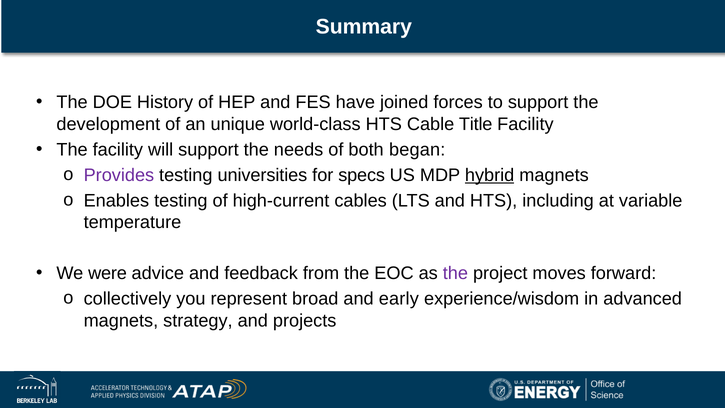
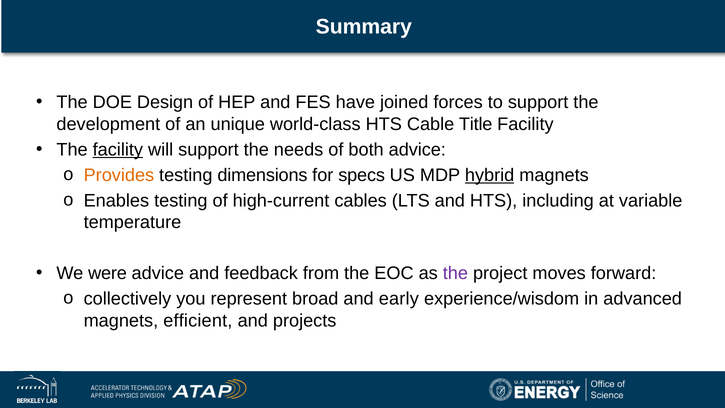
History: History -> Design (165, 102)
facility underline: none -> present (118, 149)
both began: began -> advice (417, 149)
Provides colour: purple -> orange (119, 175)
universities: universities -> dimensions (262, 175)
strategy: strategy -> efficient (198, 321)
